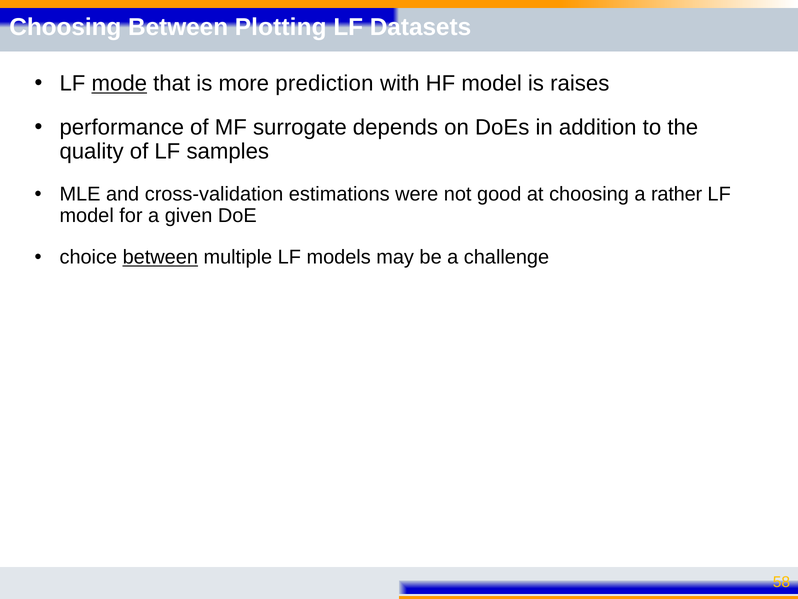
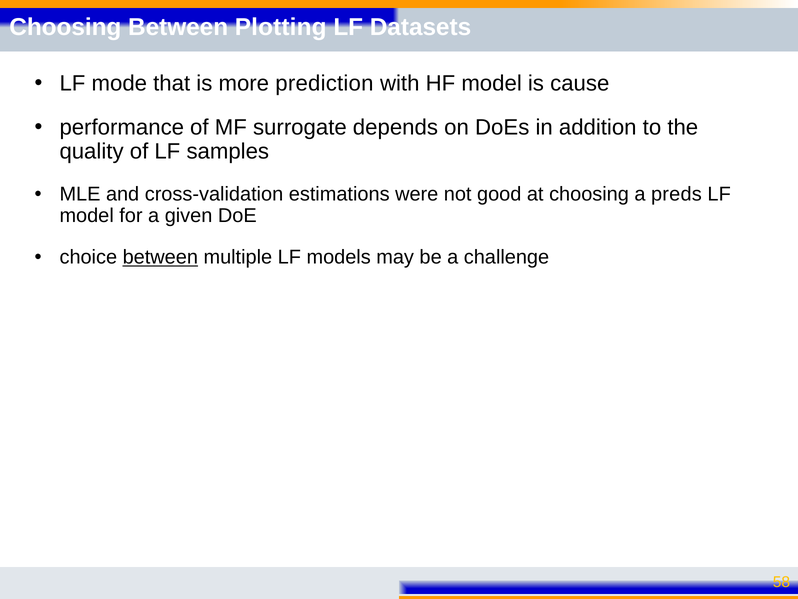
mode underline: present -> none (119, 83)
raises: raises -> cause (580, 83)
rather: rather -> preds (676, 194)
